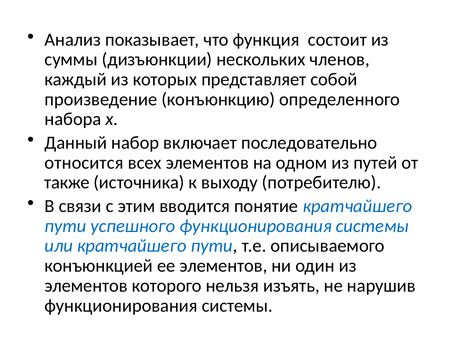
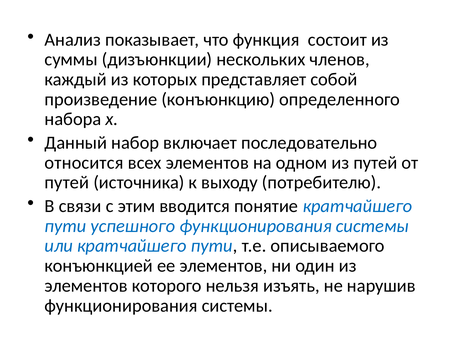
также: также -> путей (67, 182)
